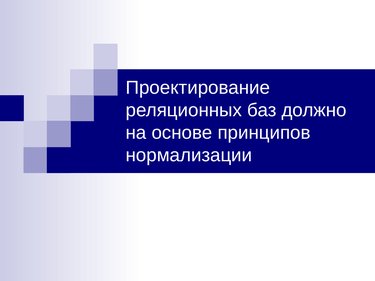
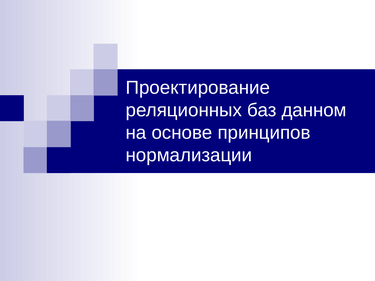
должно: должно -> данном (314, 110)
